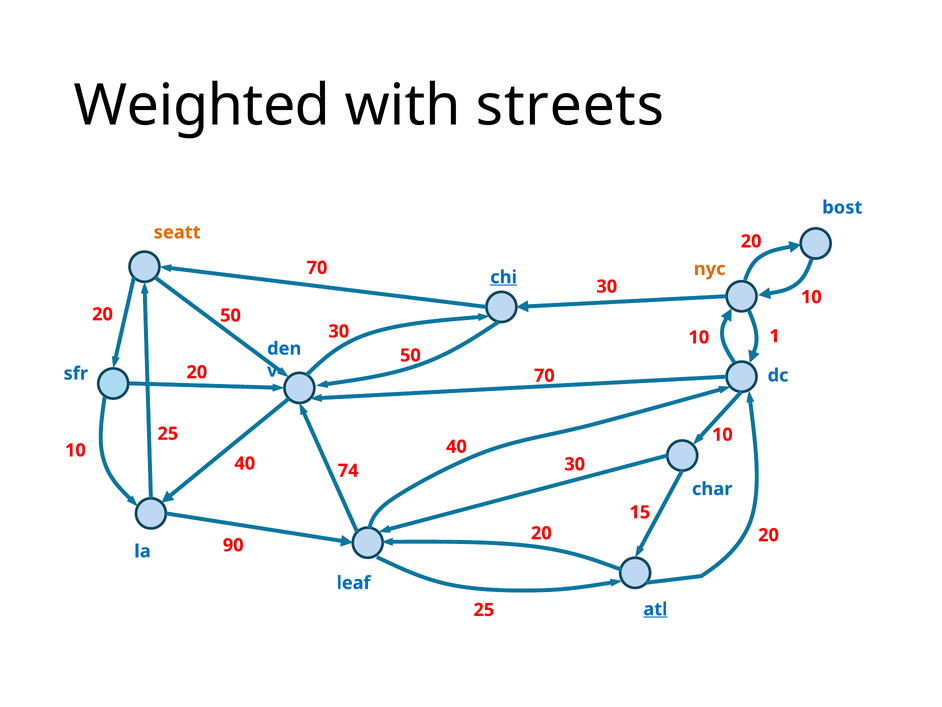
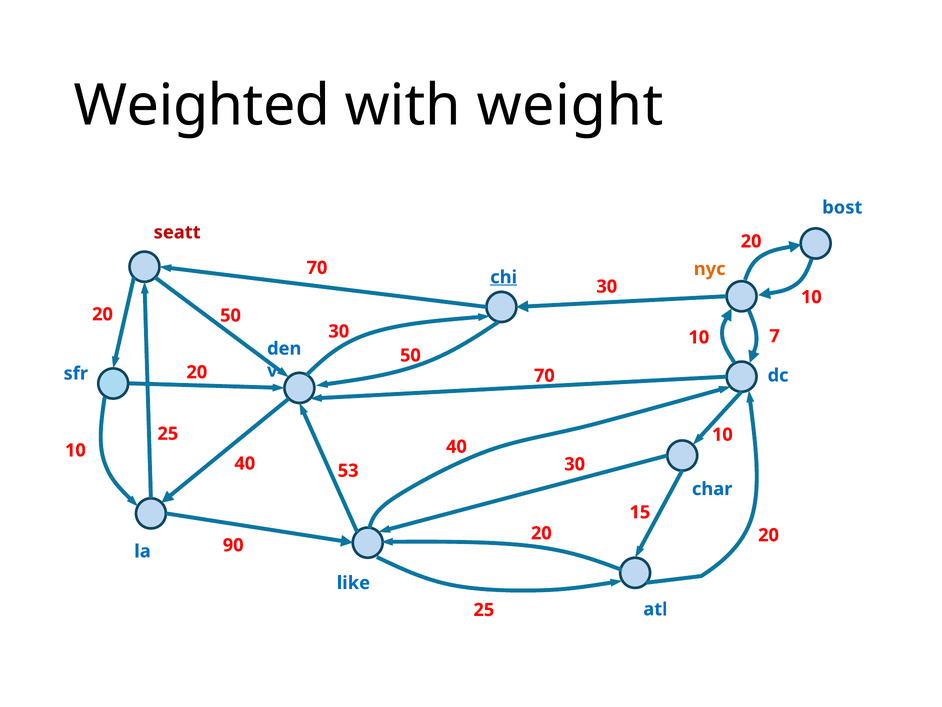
streets: streets -> weight (570, 106)
seatt colour: orange -> red (177, 232)
1: 1 -> 7 (775, 336)
74: 74 -> 53 (348, 470)
leaf: leaf -> like (353, 583)
atl underline: present -> none (655, 609)
